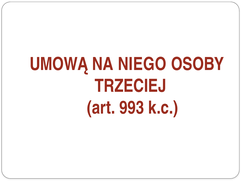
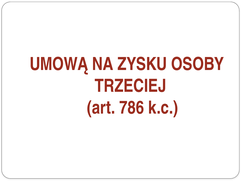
NIEGO: NIEGO -> ZYSKU (142, 64)
993: 993 -> 786 (132, 108)
